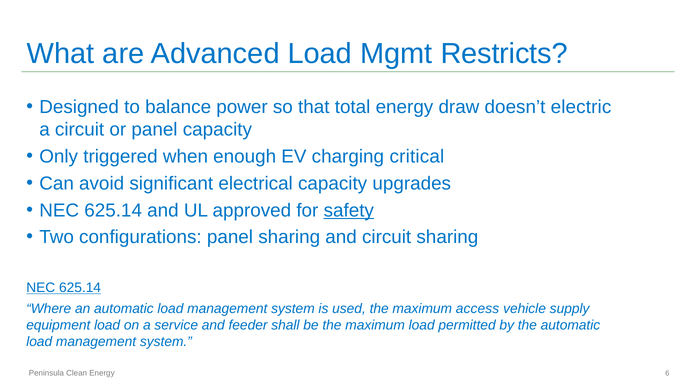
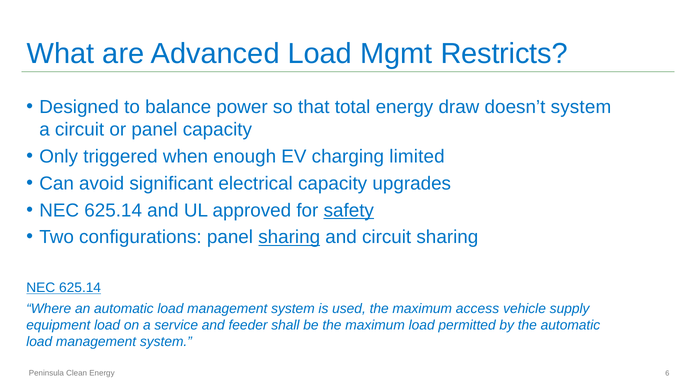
doesn’t electric: electric -> system (581, 107)
critical: critical -> limited (417, 157)
sharing underline: none -> present (289, 238)
